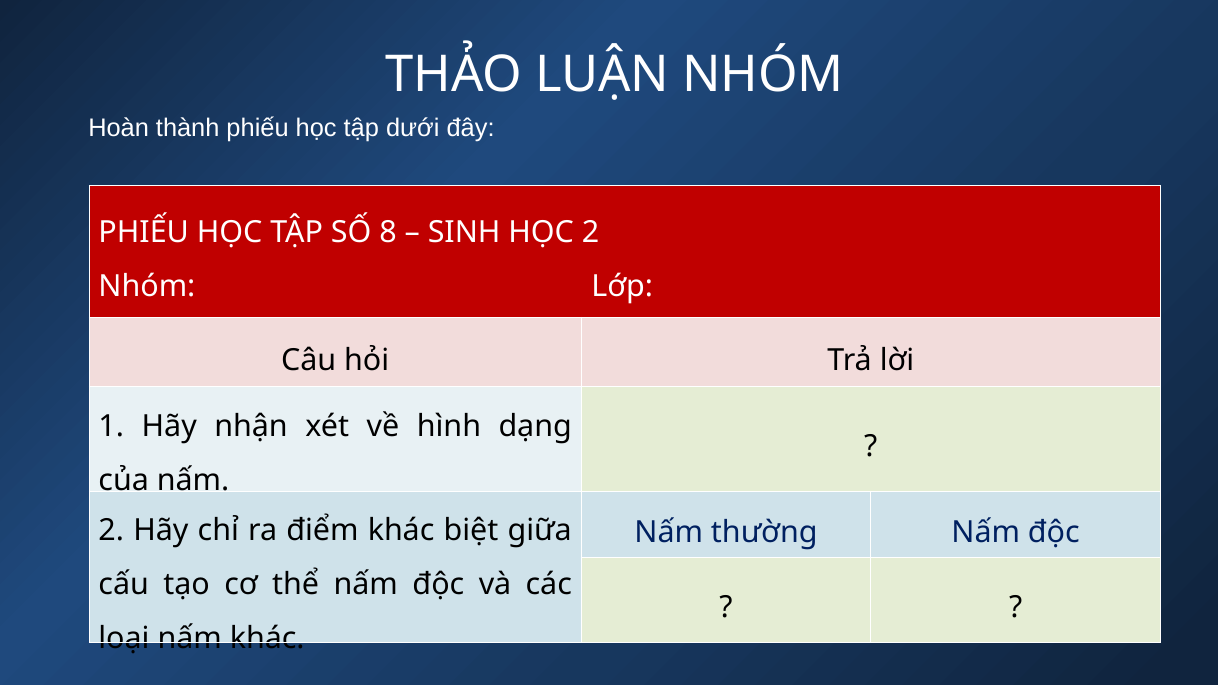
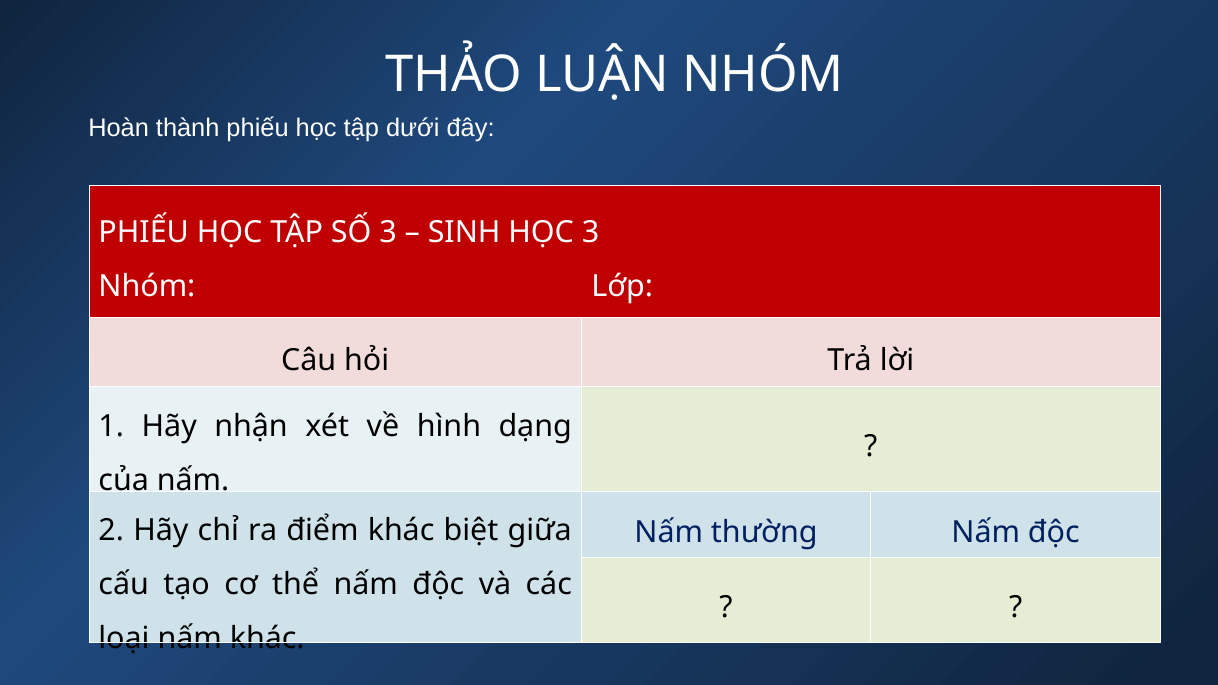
SỐ 8: 8 -> 3 (388, 232)
HỌC 2: 2 -> 3 (591, 232)
